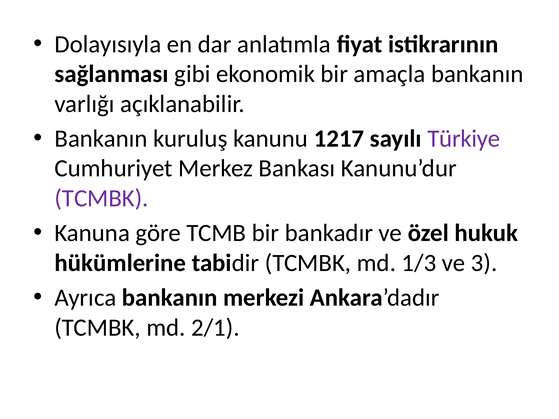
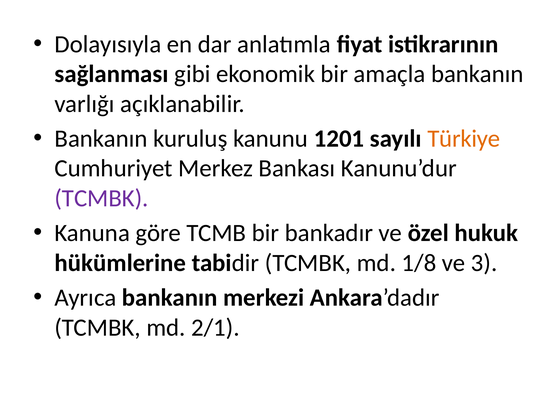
1217: 1217 -> 1201 (339, 139)
Türkiye colour: purple -> orange (464, 139)
1/3: 1/3 -> 1/8 (419, 263)
